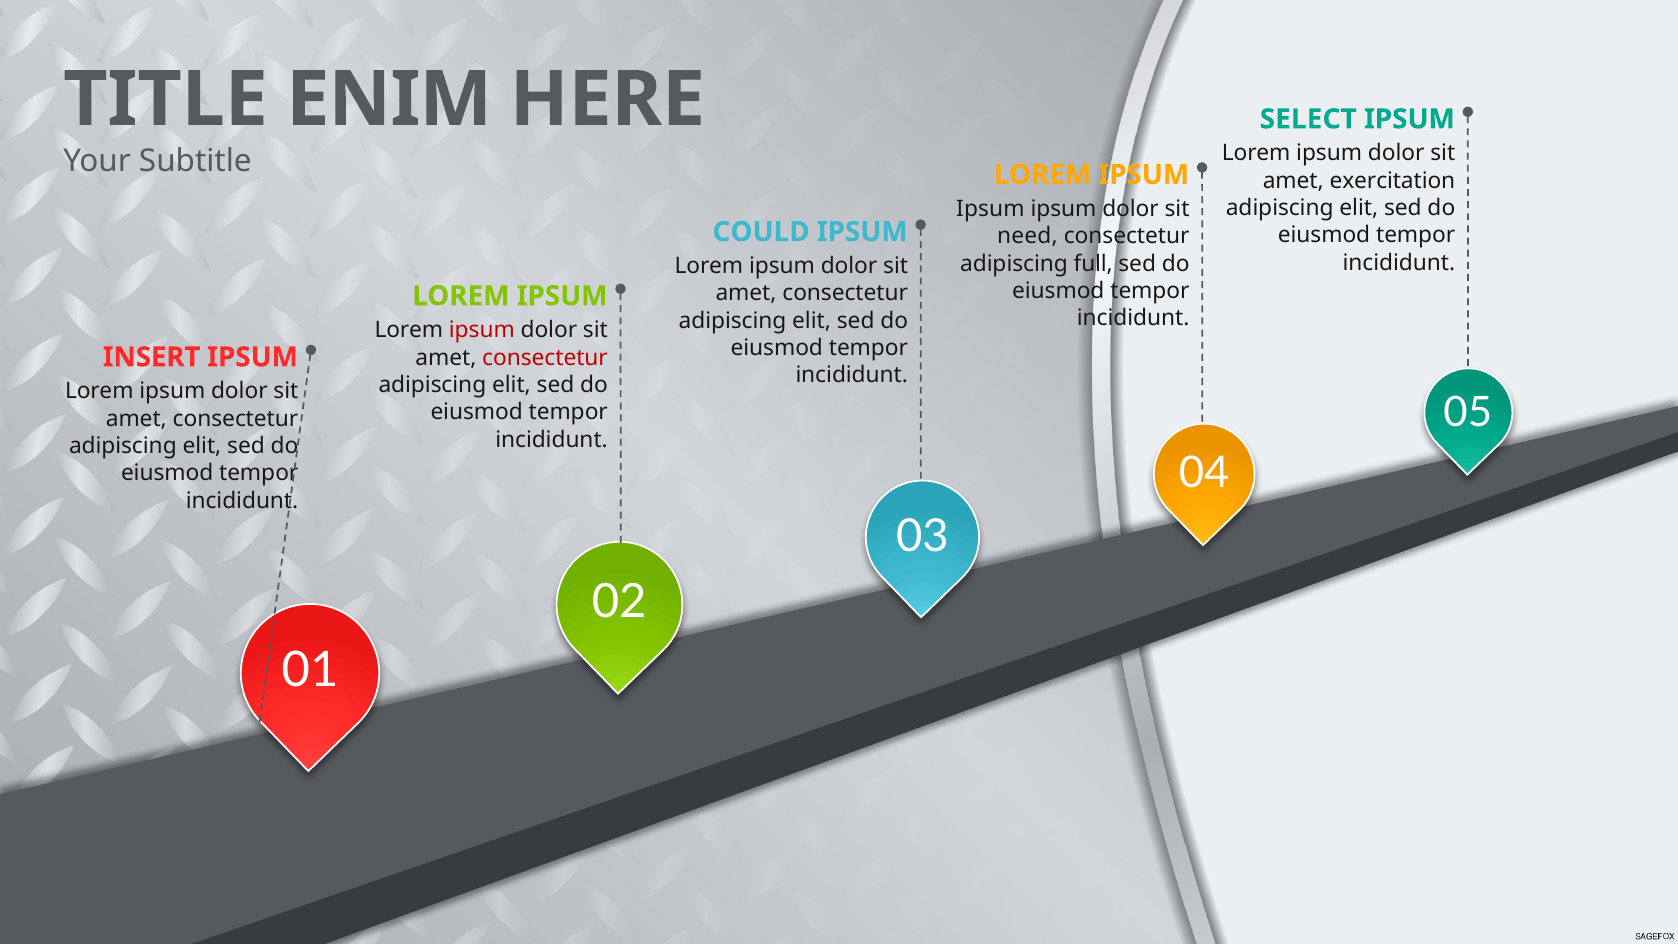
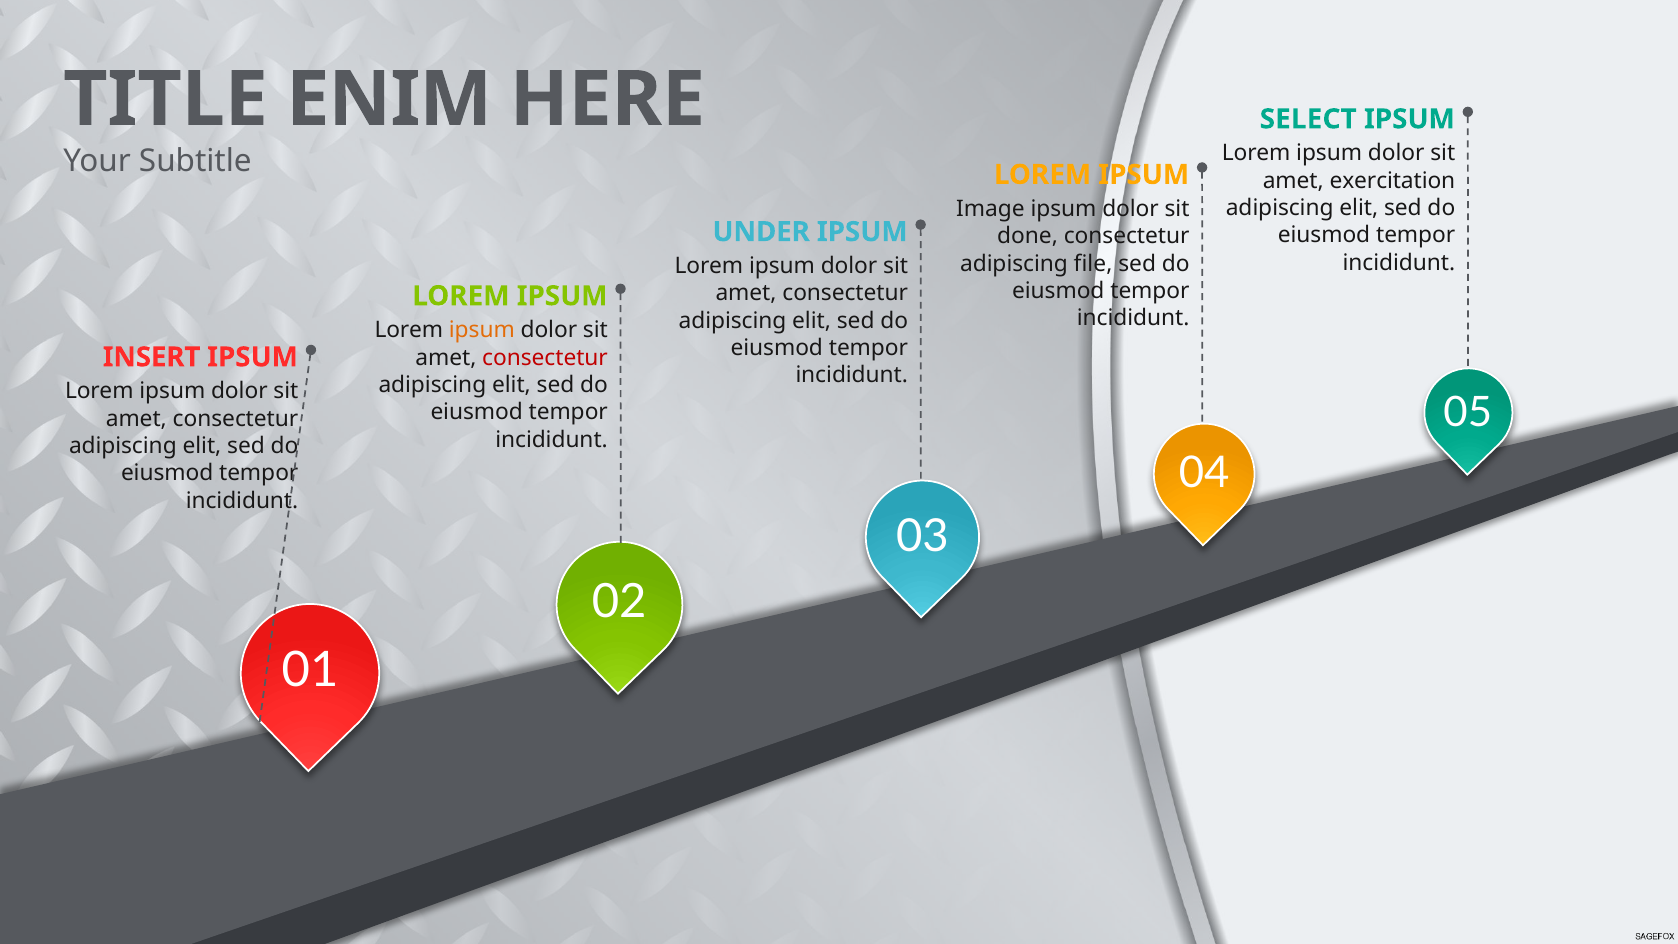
Ipsum: Ipsum -> Image (990, 209)
COULD: COULD -> UNDER (761, 232)
need: need -> done (1028, 236)
full: full -> file (1093, 264)
ipsum colour: red -> orange (482, 330)
